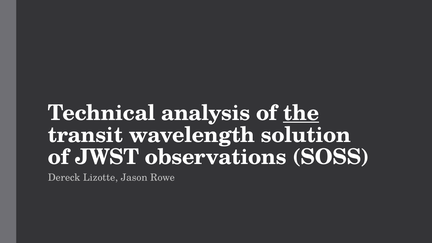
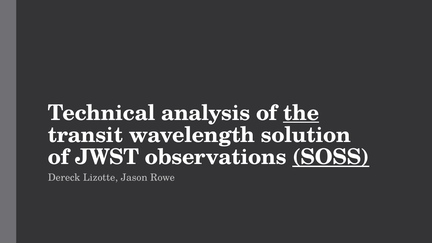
SOSS underline: none -> present (331, 157)
